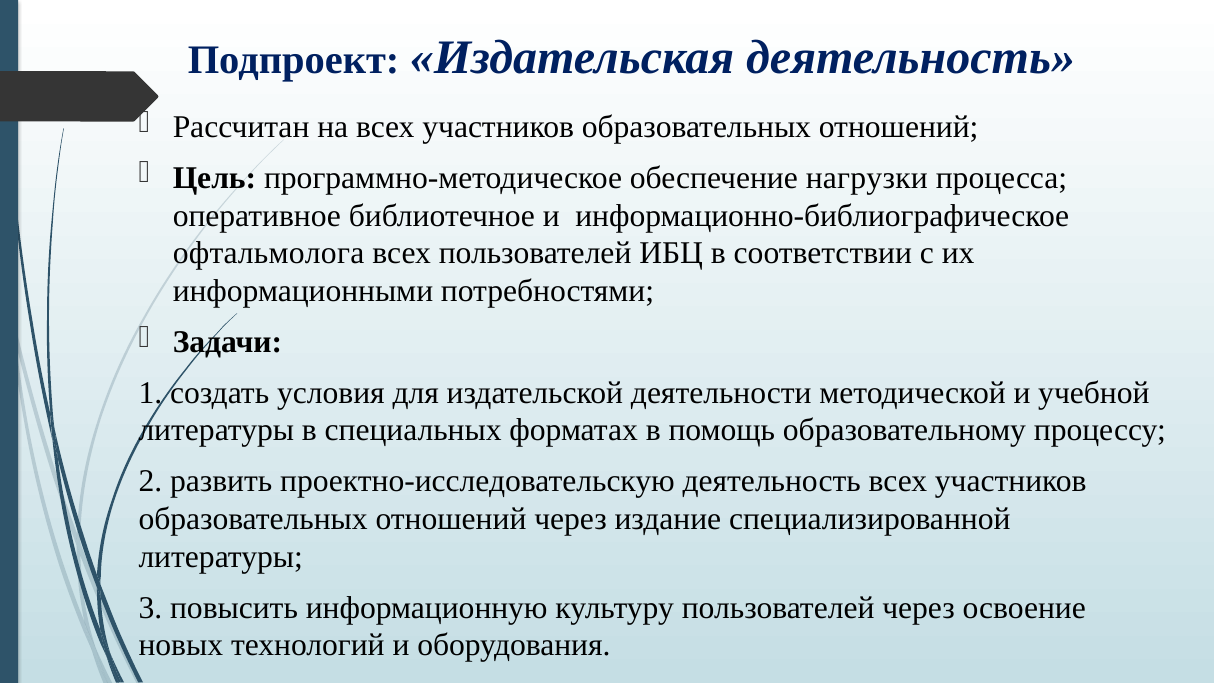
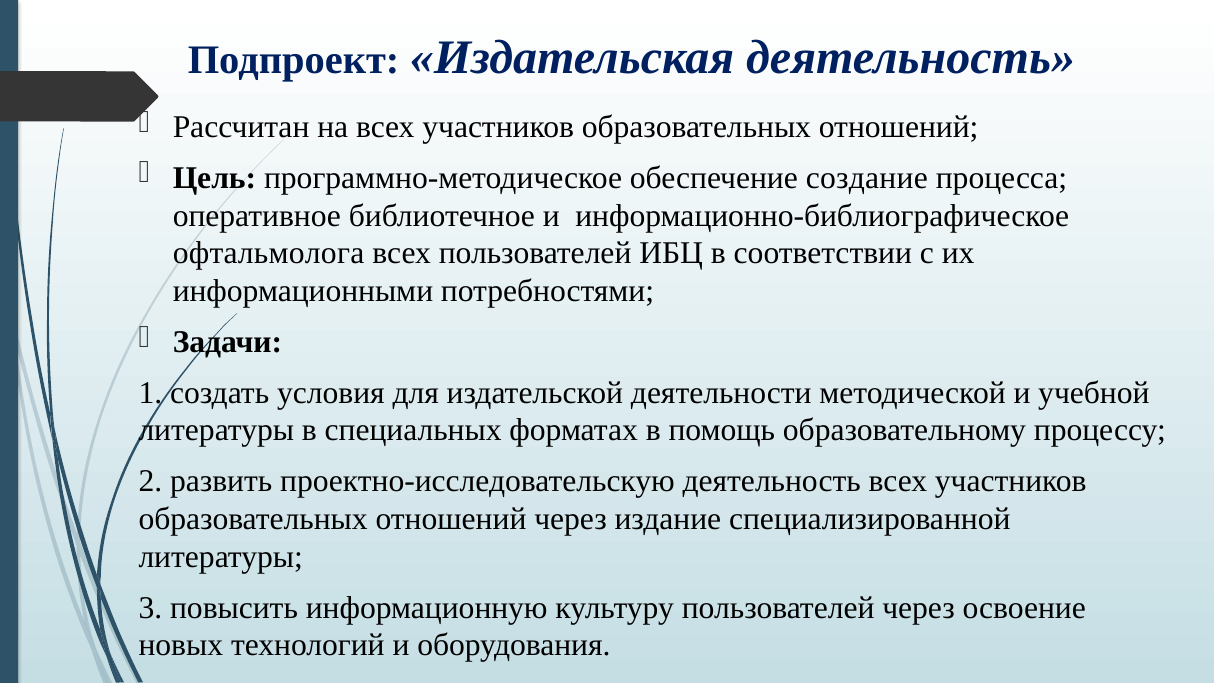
нагрузки: нагрузки -> создание (867, 178)
